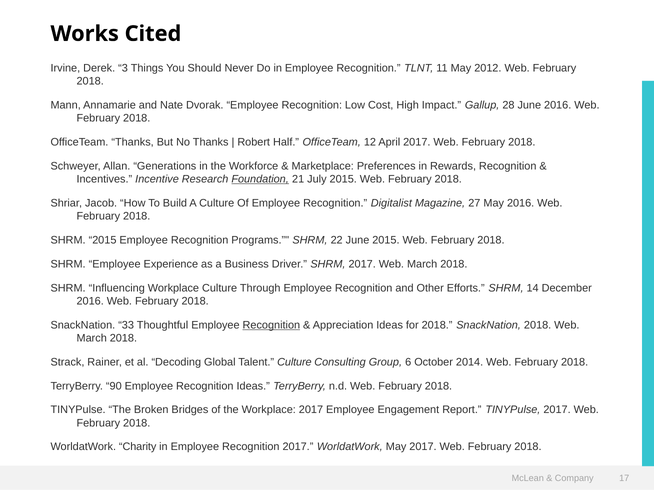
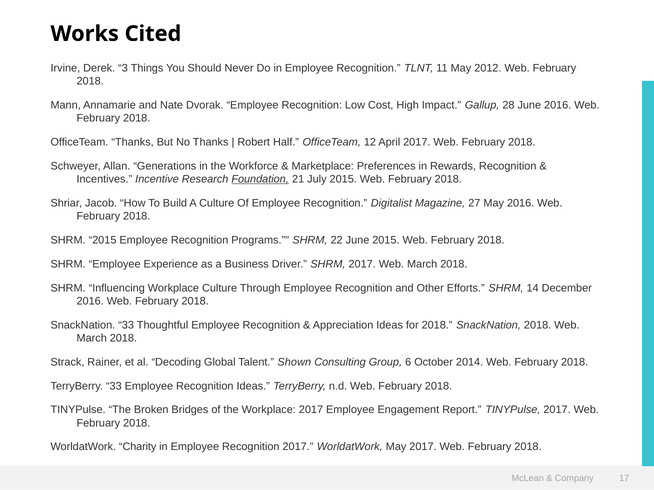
Recognition underline: present -> none (271, 325)
Talent Culture: Culture -> Shown (294, 362)
TerryBerry 90: 90 -> 33 (114, 386)
